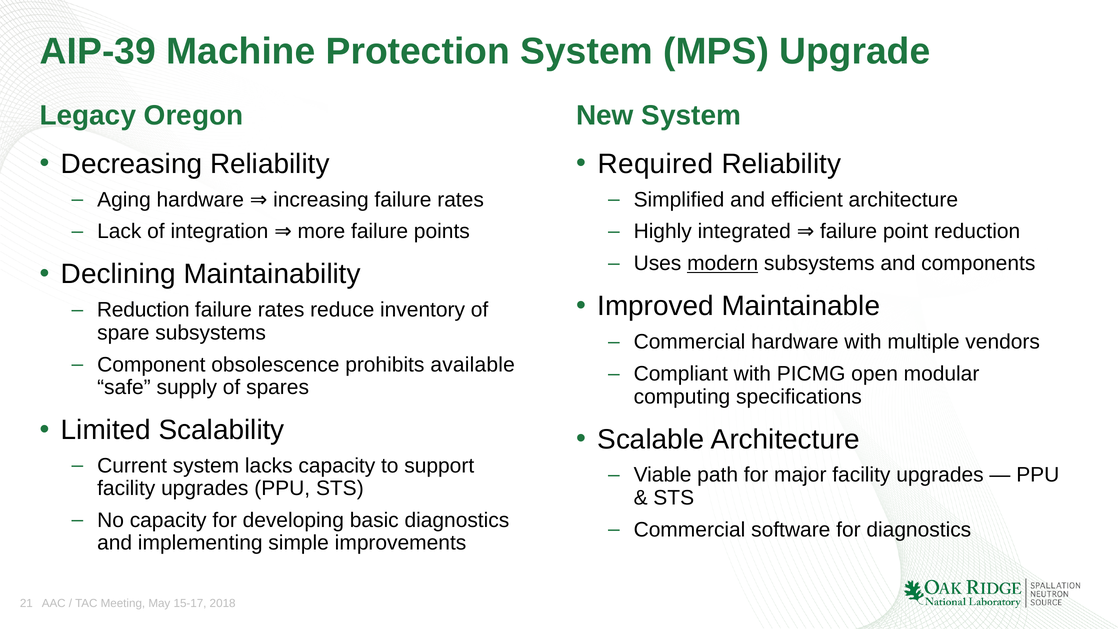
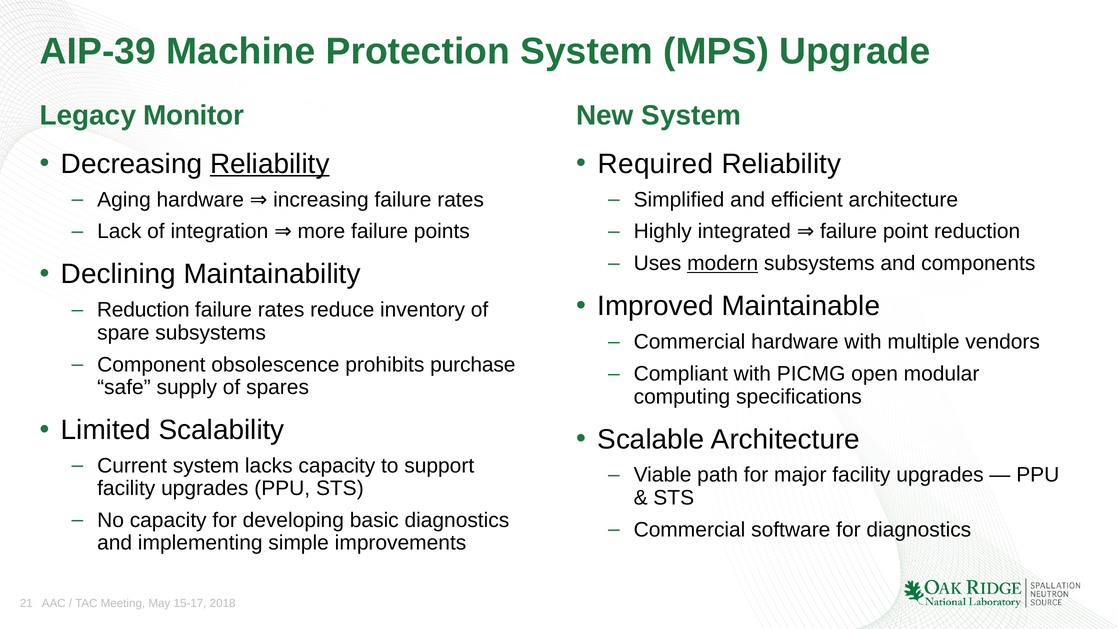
Oregon: Oregon -> Monitor (194, 116)
Reliability underline: none -> present (270, 164)
available: available -> purchase (473, 365)
